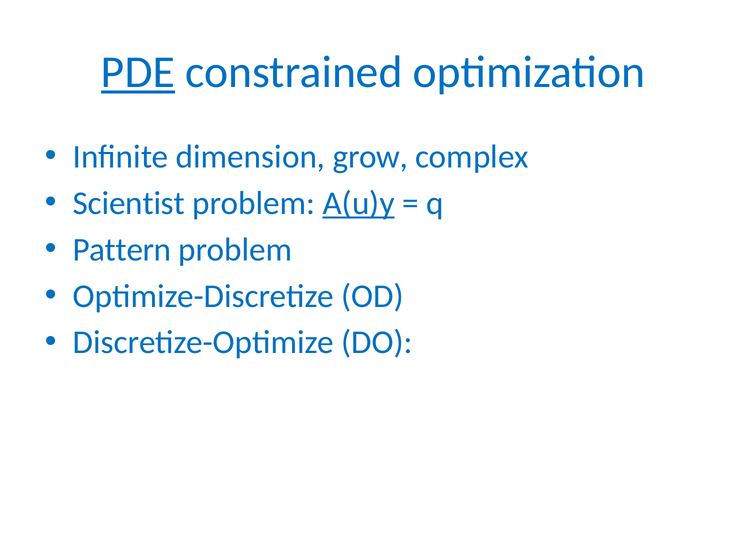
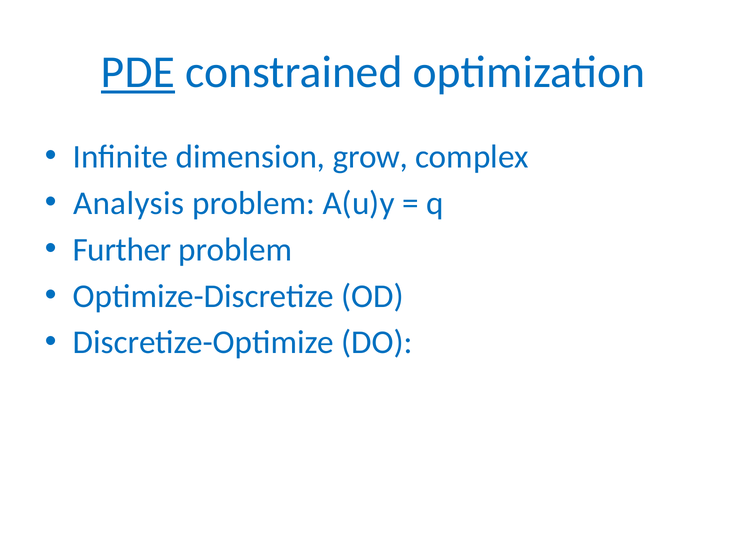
Scientist: Scientist -> Analysis (129, 203)
A(u)y underline: present -> none (359, 203)
Pattern: Pattern -> Further (122, 250)
